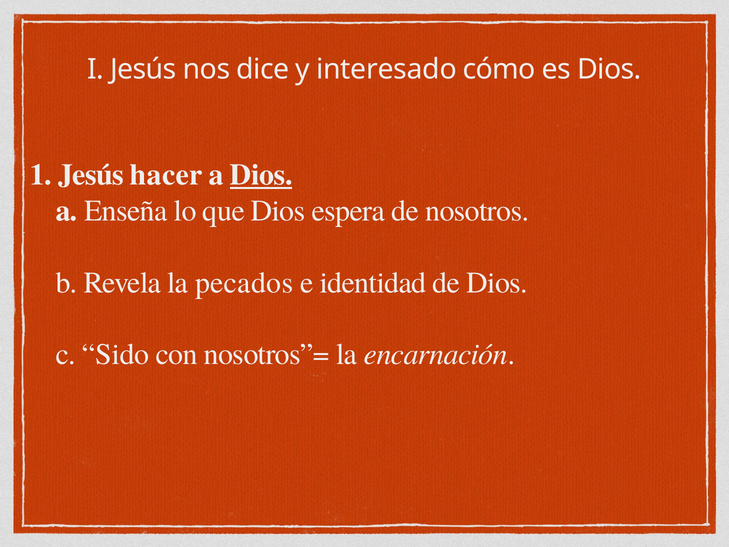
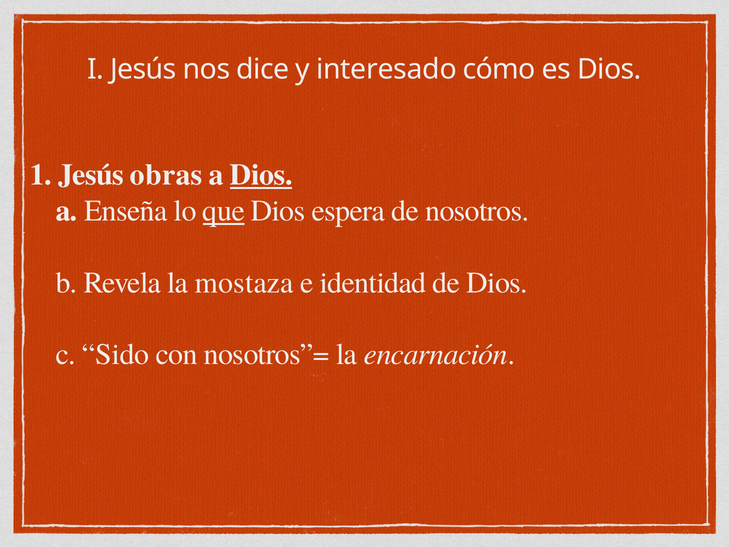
hacer: hacer -> obras (166, 175)
que underline: none -> present (224, 211)
pecados: pecados -> mostaza (244, 283)
